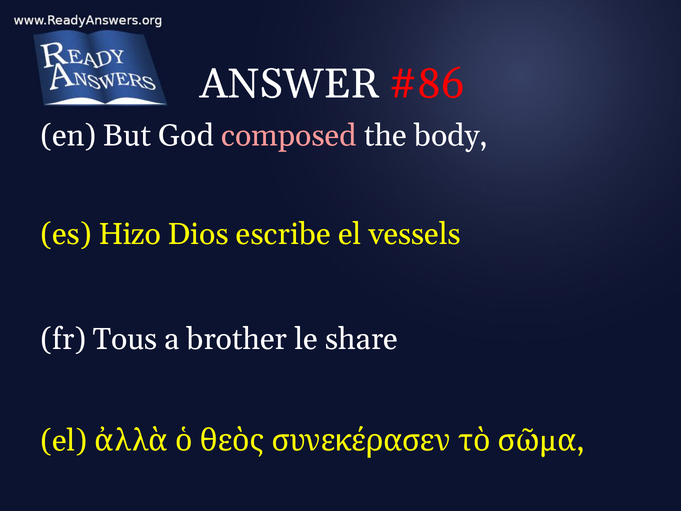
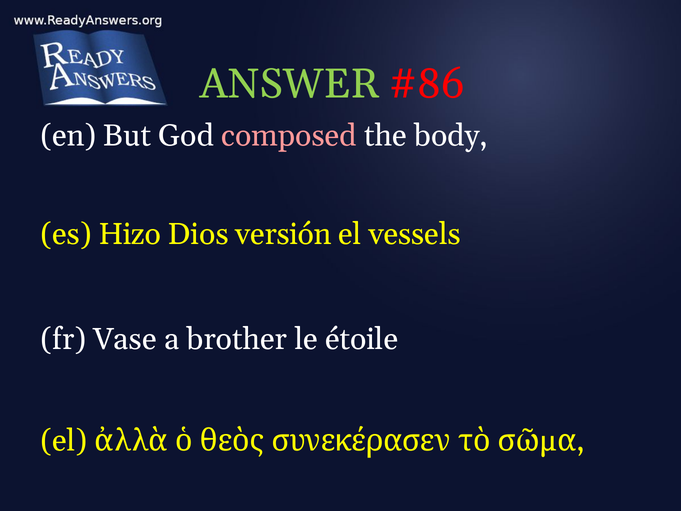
ANSWER colour: white -> light green (290, 84)
escribe: escribe -> versión (284, 234)
Tous: Tous -> Vase (125, 339)
share: share -> étoile (362, 339)
